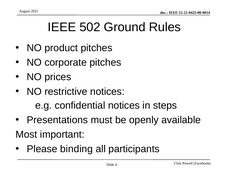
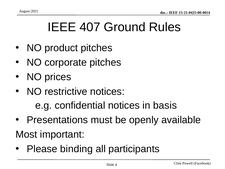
502: 502 -> 407 (90, 27)
steps: steps -> basis (165, 105)
